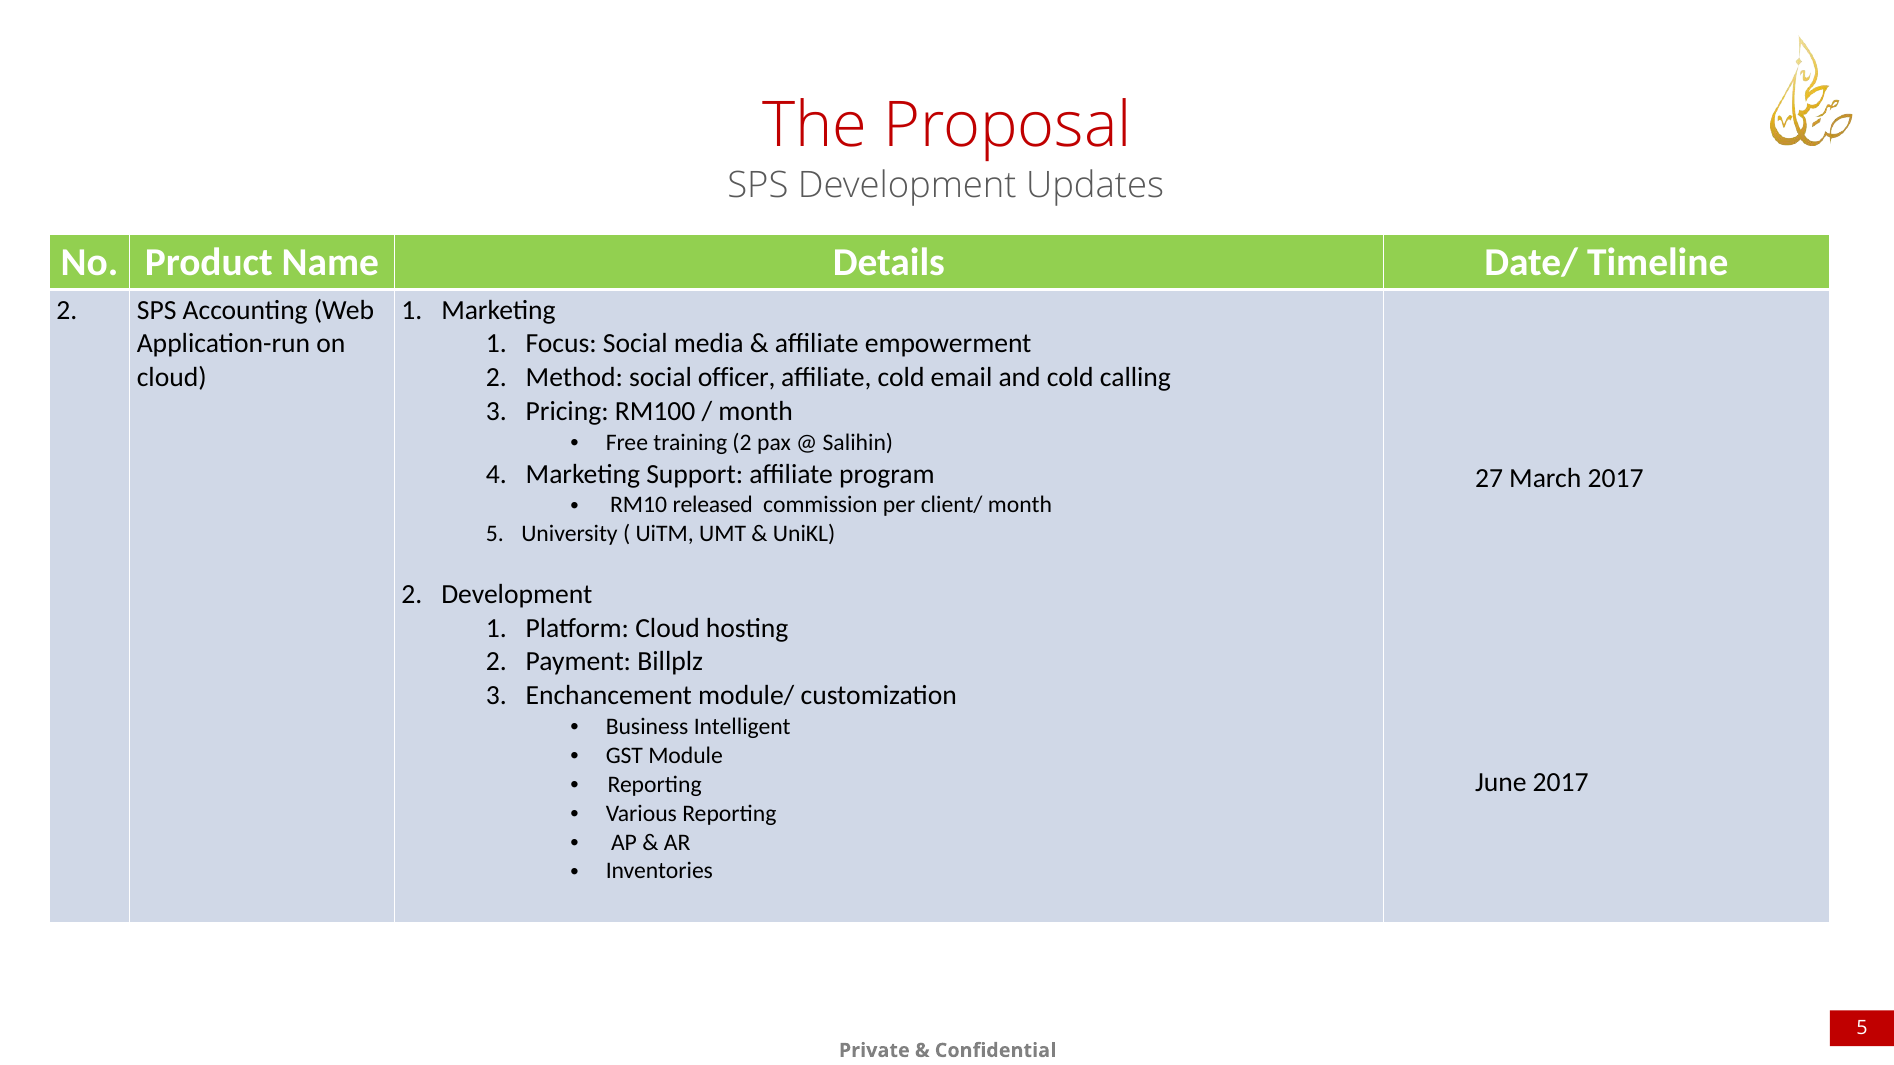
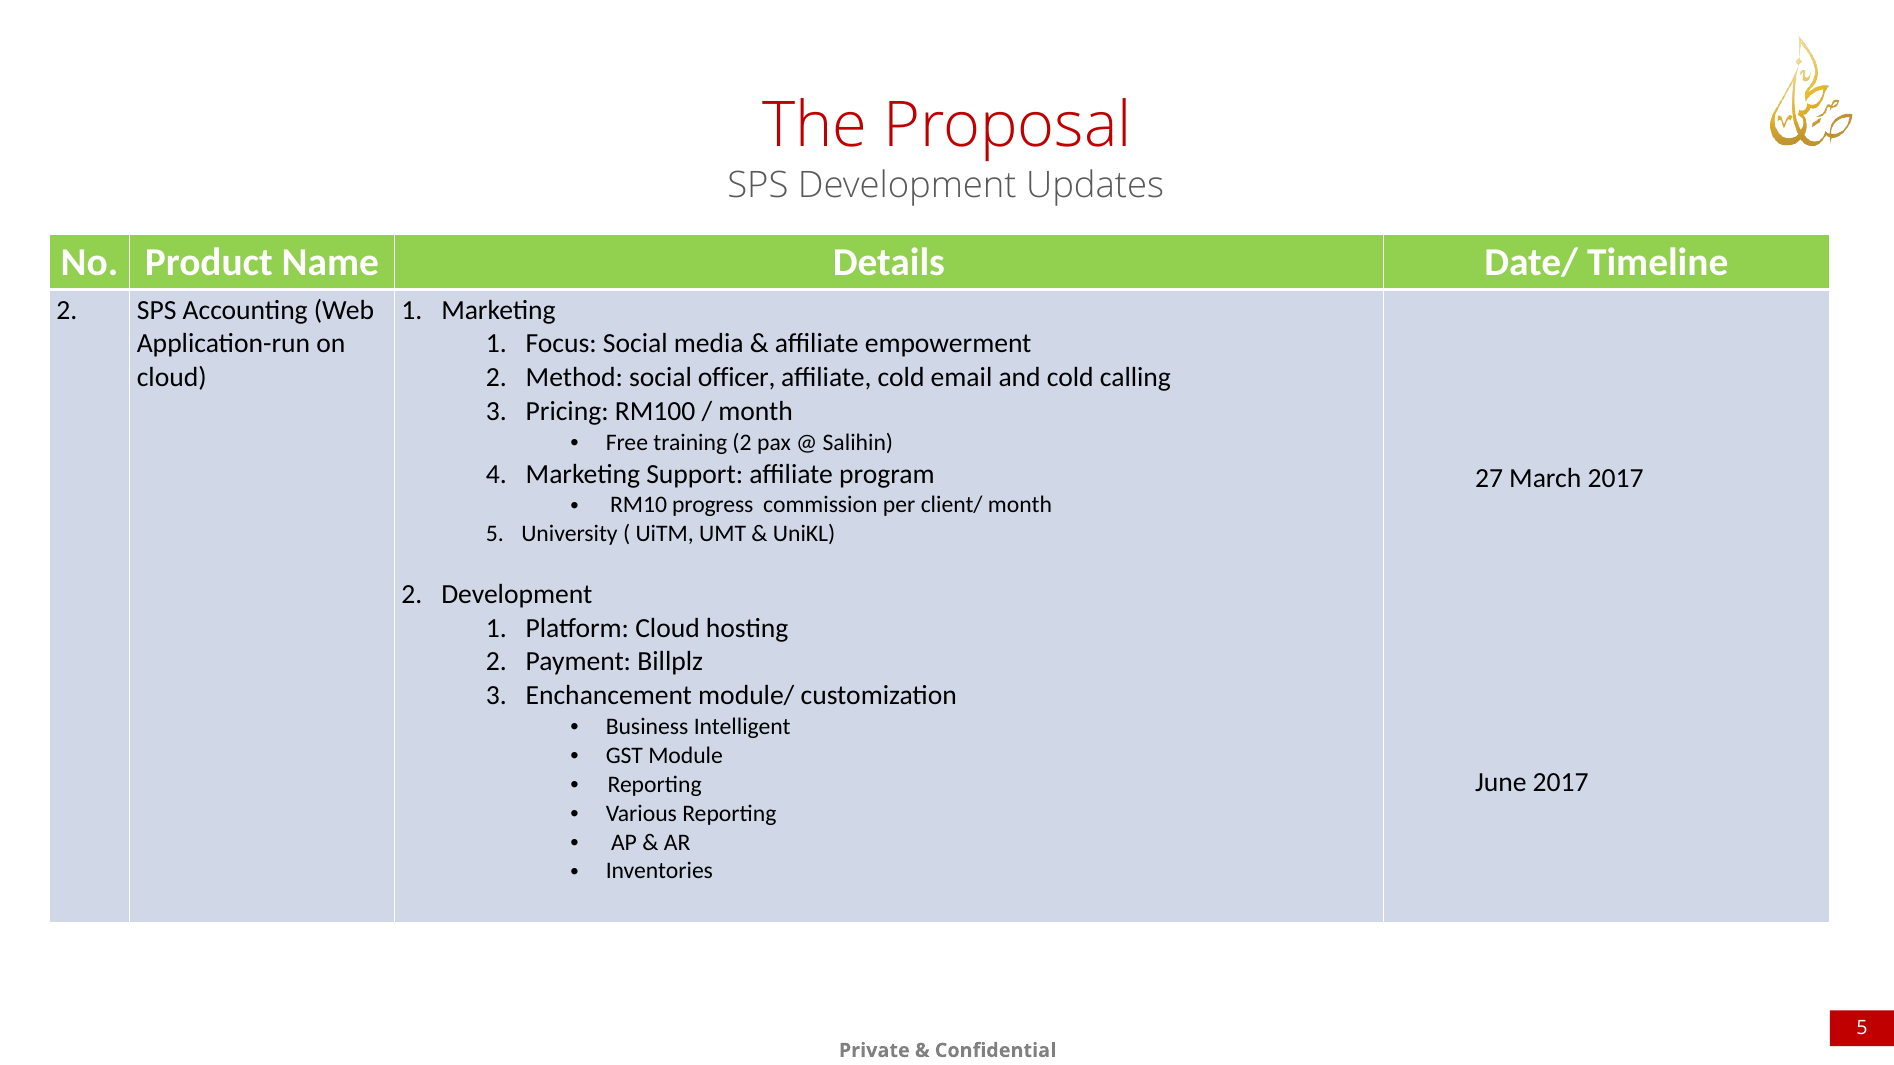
released: released -> progress (713, 505)
